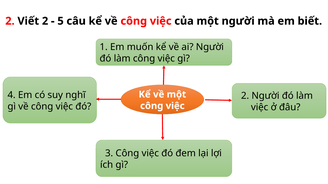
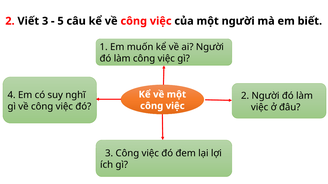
Viết 2: 2 -> 3 (45, 21)
